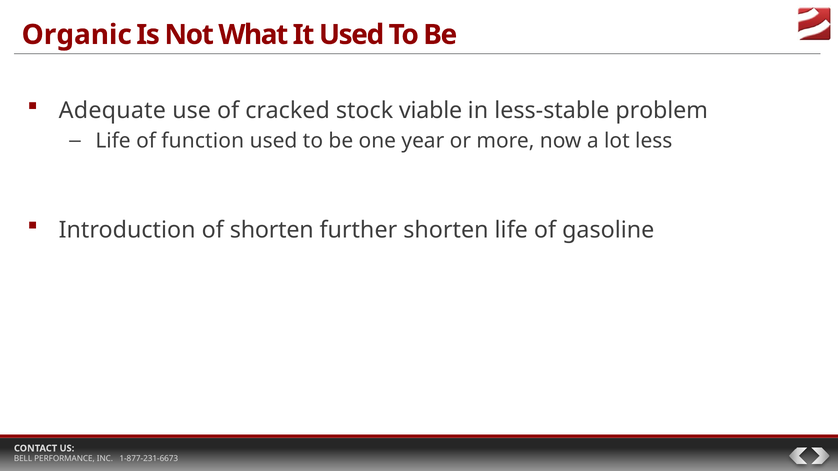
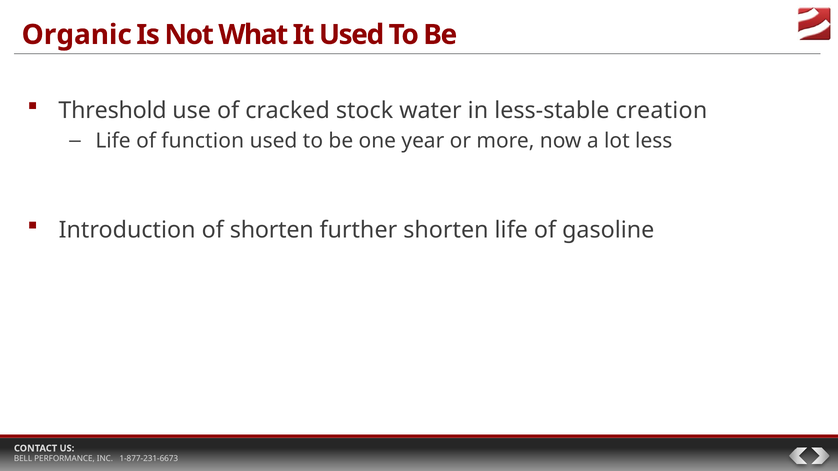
Adequate: Adequate -> Threshold (113, 110)
viable: viable -> water (431, 110)
problem: problem -> creation (662, 110)
